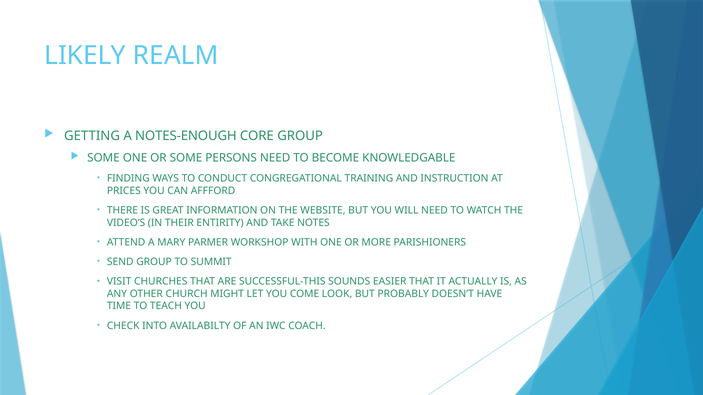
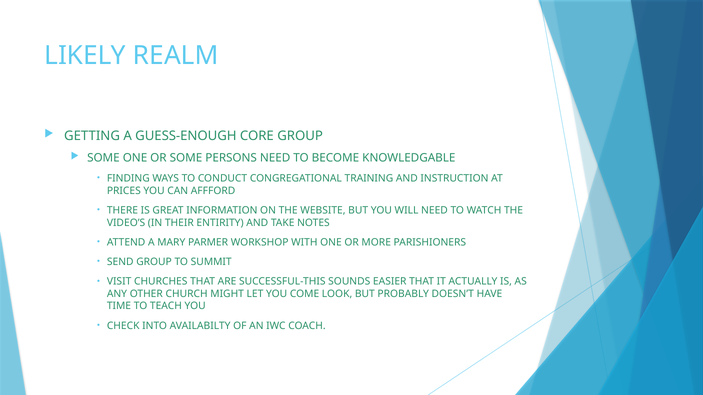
NOTES-ENOUGH: NOTES-ENOUGH -> GUESS-ENOUGH (186, 136)
